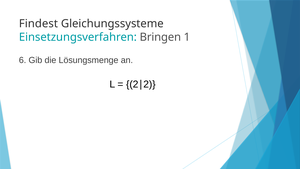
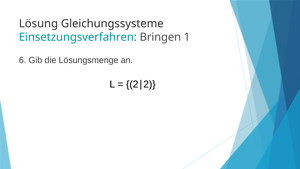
Findest: Findest -> Lösung (38, 24)
